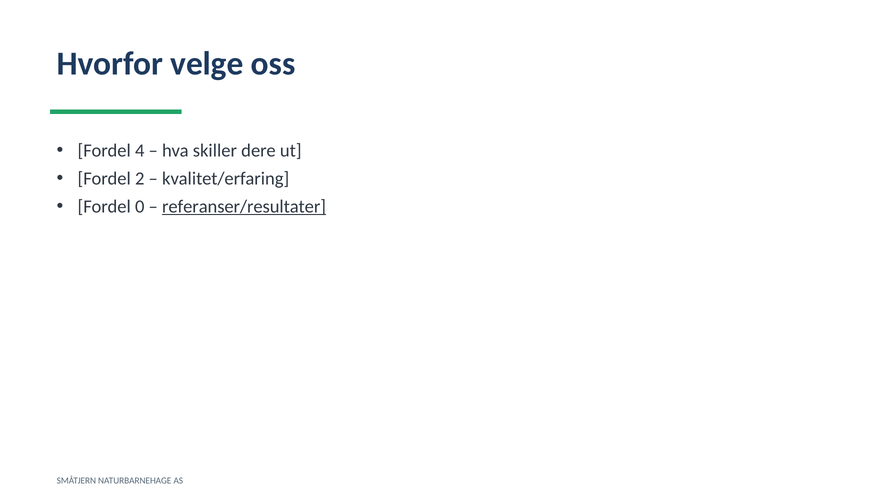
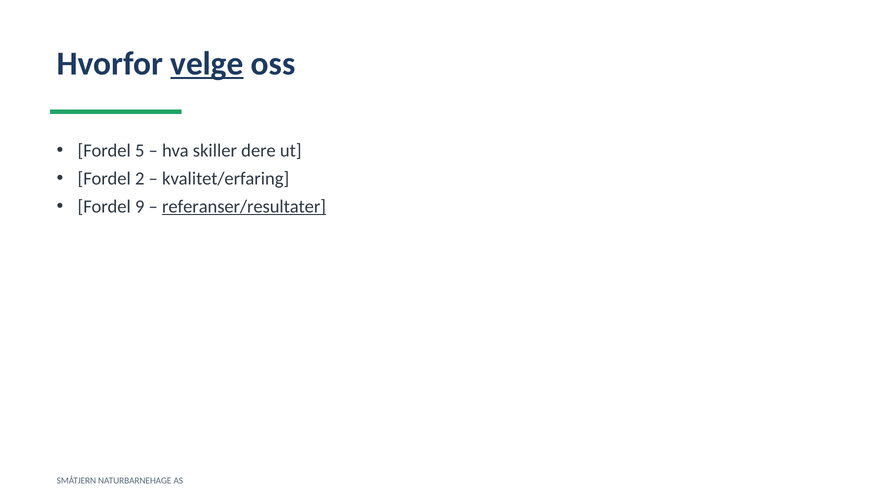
velge underline: none -> present (207, 64)
4: 4 -> 5 (140, 151)
0: 0 -> 9 (140, 207)
